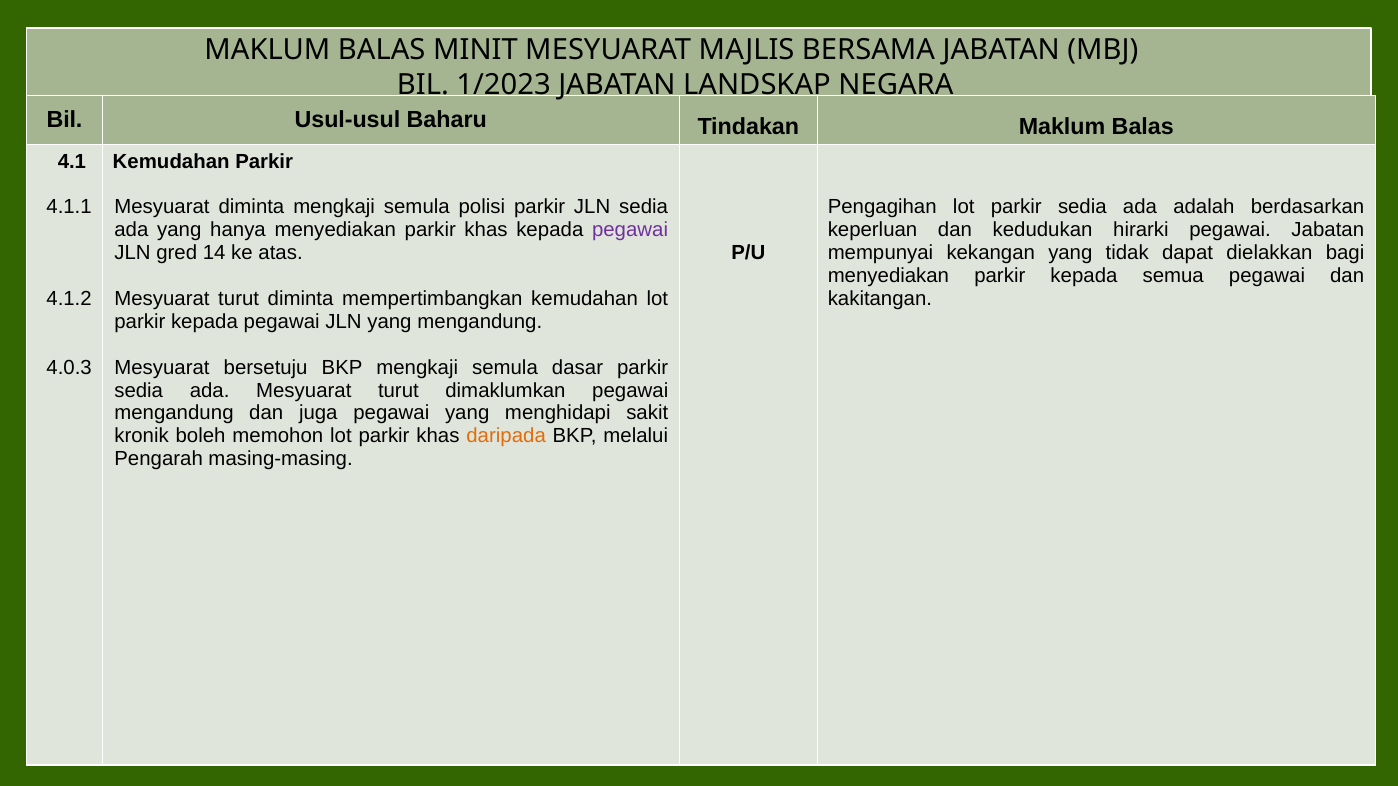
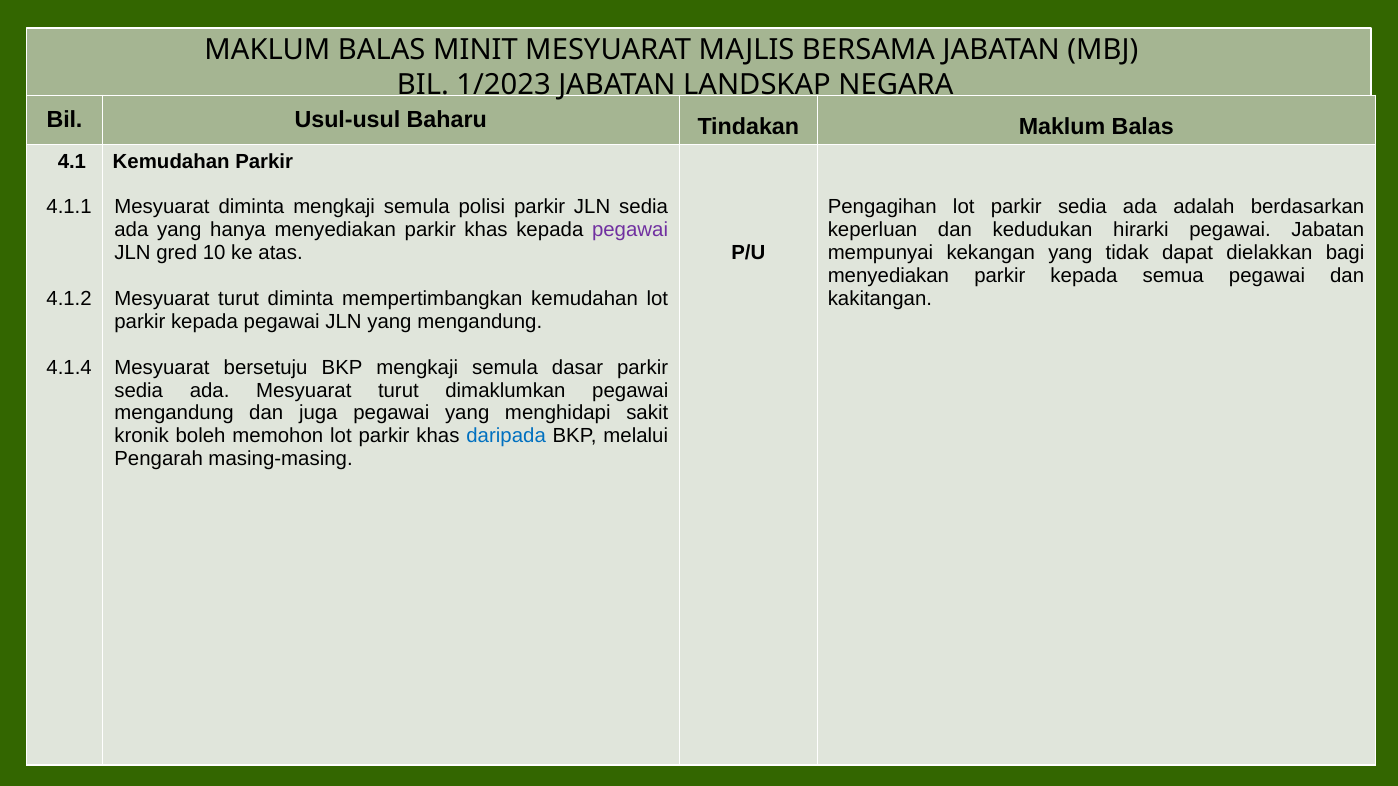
14: 14 -> 10 (214, 253)
4.0.3: 4.0.3 -> 4.1.4 (69, 368)
daripada colour: orange -> blue (506, 436)
